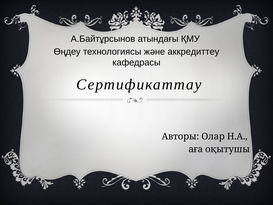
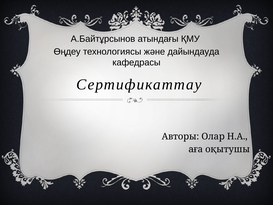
аккредиттеу: аккредиттеу -> дайындауда (193, 52)
